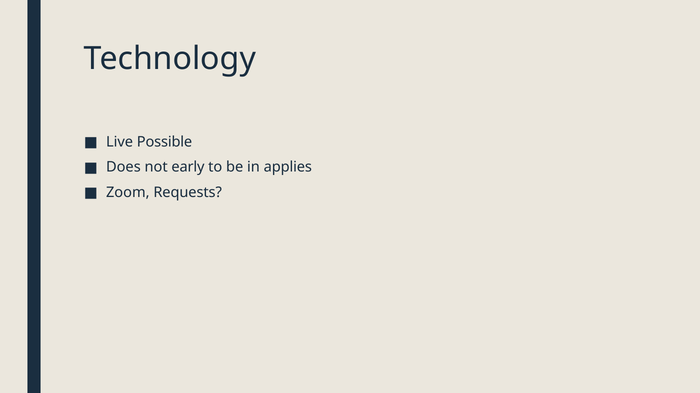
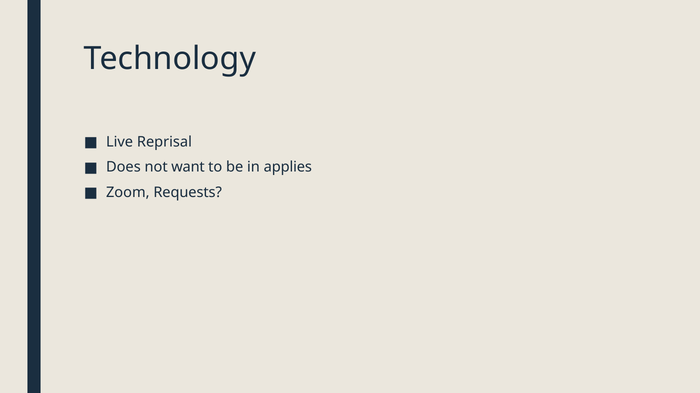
Possible: Possible -> Reprisal (164, 142)
early: early -> want (188, 167)
